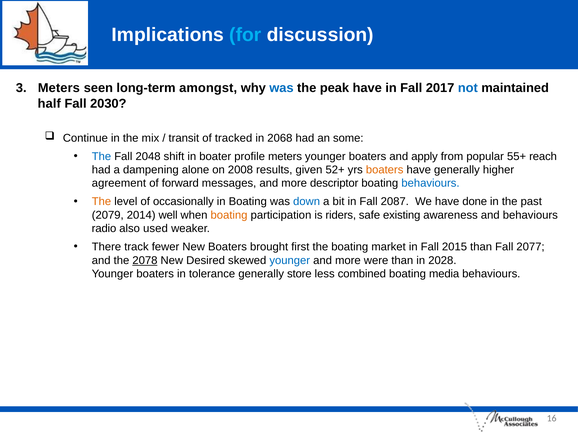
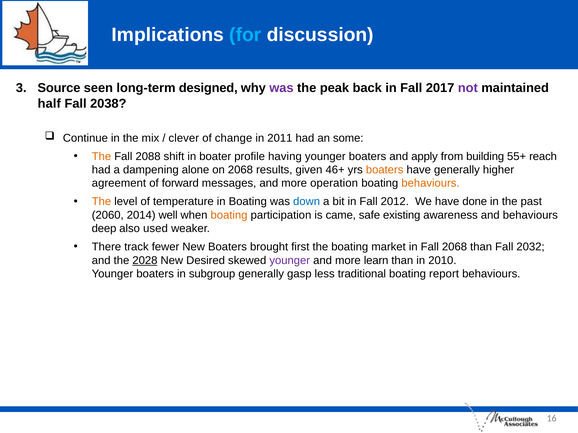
Meters: Meters -> Source (59, 88)
amongst: amongst -> designed (208, 88)
was colour: blue -> purple (281, 88)
peak have: have -> back (367, 88)
not colour: blue -> purple (468, 88)
2030: 2030 -> 2038 (108, 104)
transit: transit -> clever (184, 138)
tracked: tracked -> change (234, 138)
2068: 2068 -> 2011 (280, 138)
The colour: blue -> orange (101, 156)
2048: 2048 -> 2088 (148, 156)
profile meters: meters -> having (285, 156)
popular: popular -> building (485, 156)
on 2008: 2008 -> 2068 (240, 170)
52+: 52+ -> 46+ (335, 170)
descriptor: descriptor -> operation (334, 183)
behaviours colour: blue -> orange (430, 183)
occasionally: occasionally -> temperature (183, 202)
2087: 2087 -> 2012 (395, 202)
2079: 2079 -> 2060 (108, 215)
riders: riders -> came (341, 215)
radio: radio -> deep (104, 229)
Fall 2015: 2015 -> 2068 (454, 247)
2077: 2077 -> 2032 (531, 247)
2078: 2078 -> 2028 (145, 261)
younger colour: blue -> purple (290, 261)
were: were -> learn (376, 261)
2028: 2028 -> 2010 (442, 261)
tolerance: tolerance -> subgroup (212, 274)
store: store -> gasp (299, 274)
combined: combined -> traditional (362, 274)
media: media -> report (444, 274)
